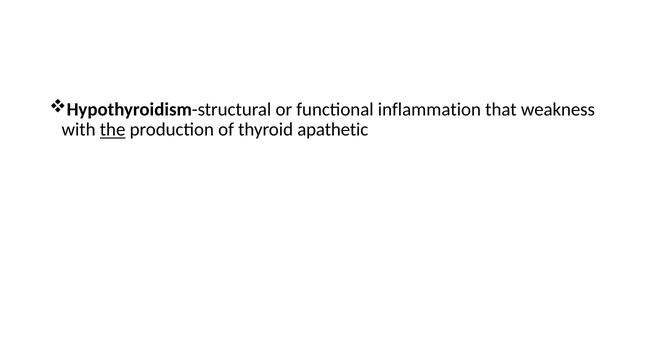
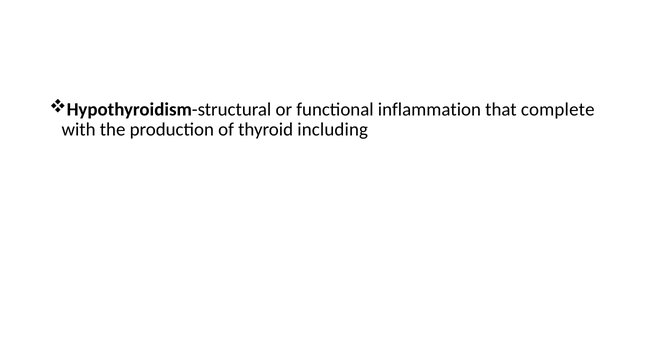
weakness: weakness -> complete (558, 110)
the underline: present -> none (113, 130)
apathetic: apathetic -> including (333, 130)
